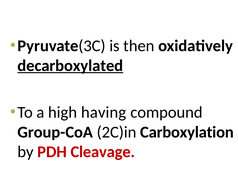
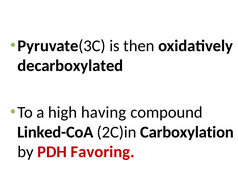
decarboxylated underline: present -> none (70, 66)
Group-CoA: Group-CoA -> Linked-CoA (55, 132)
Cleavage: Cleavage -> Favoring (103, 152)
